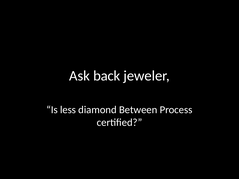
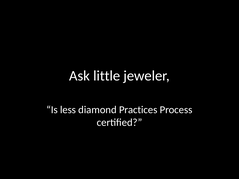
back: back -> little (107, 76)
Between: Between -> Practices (138, 110)
